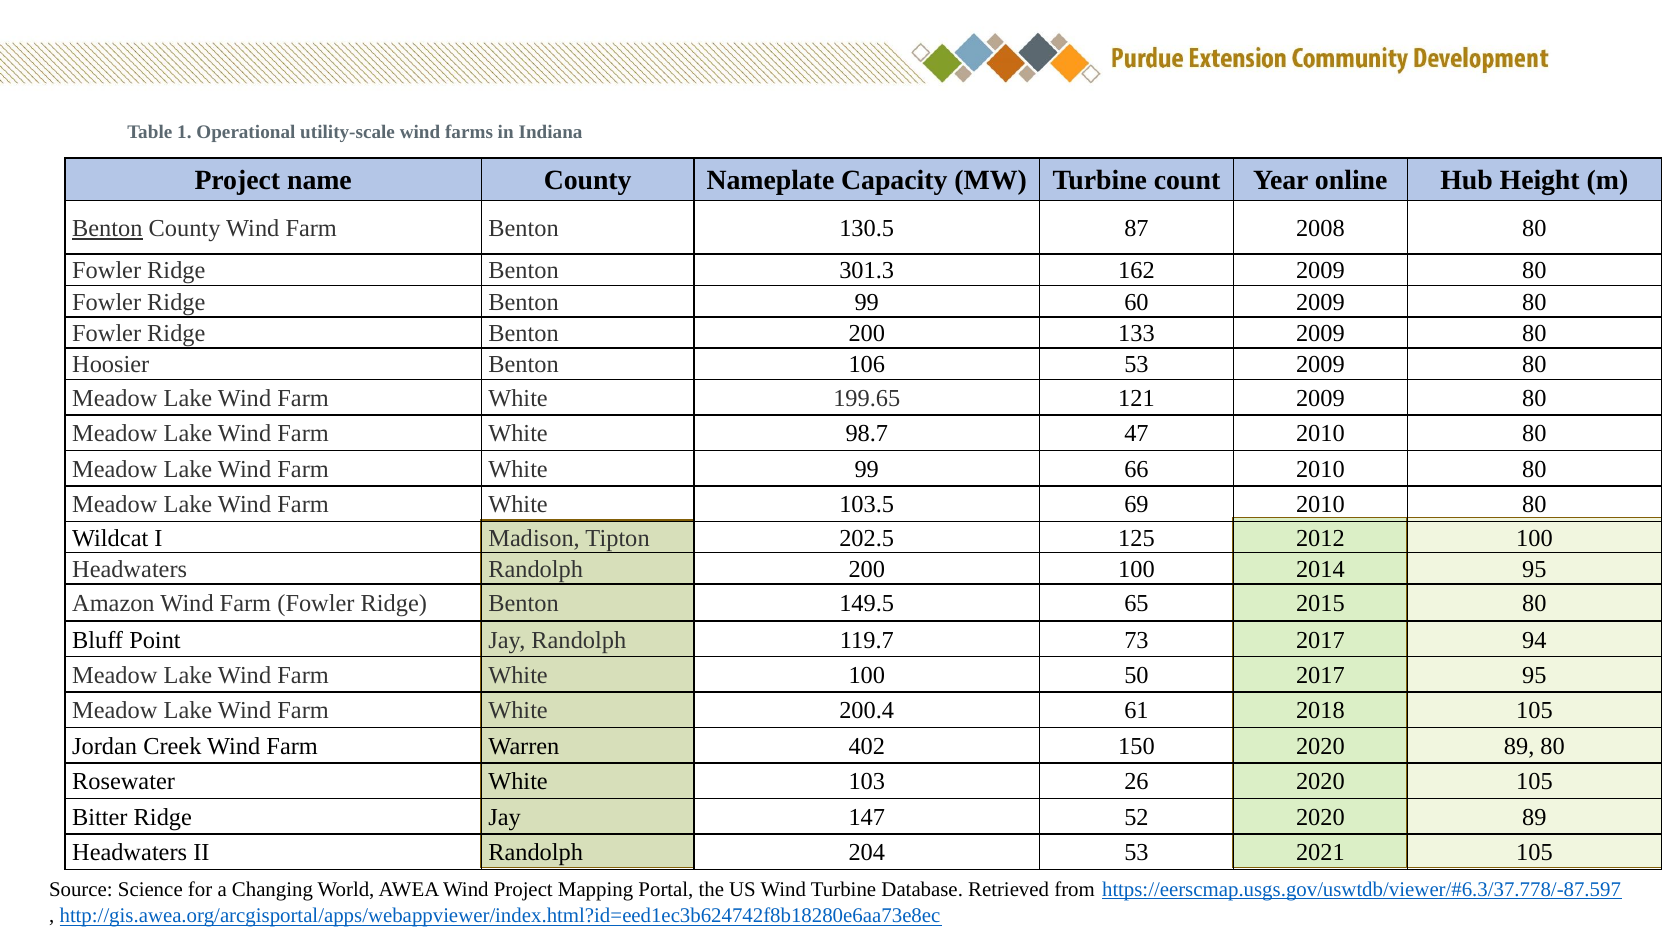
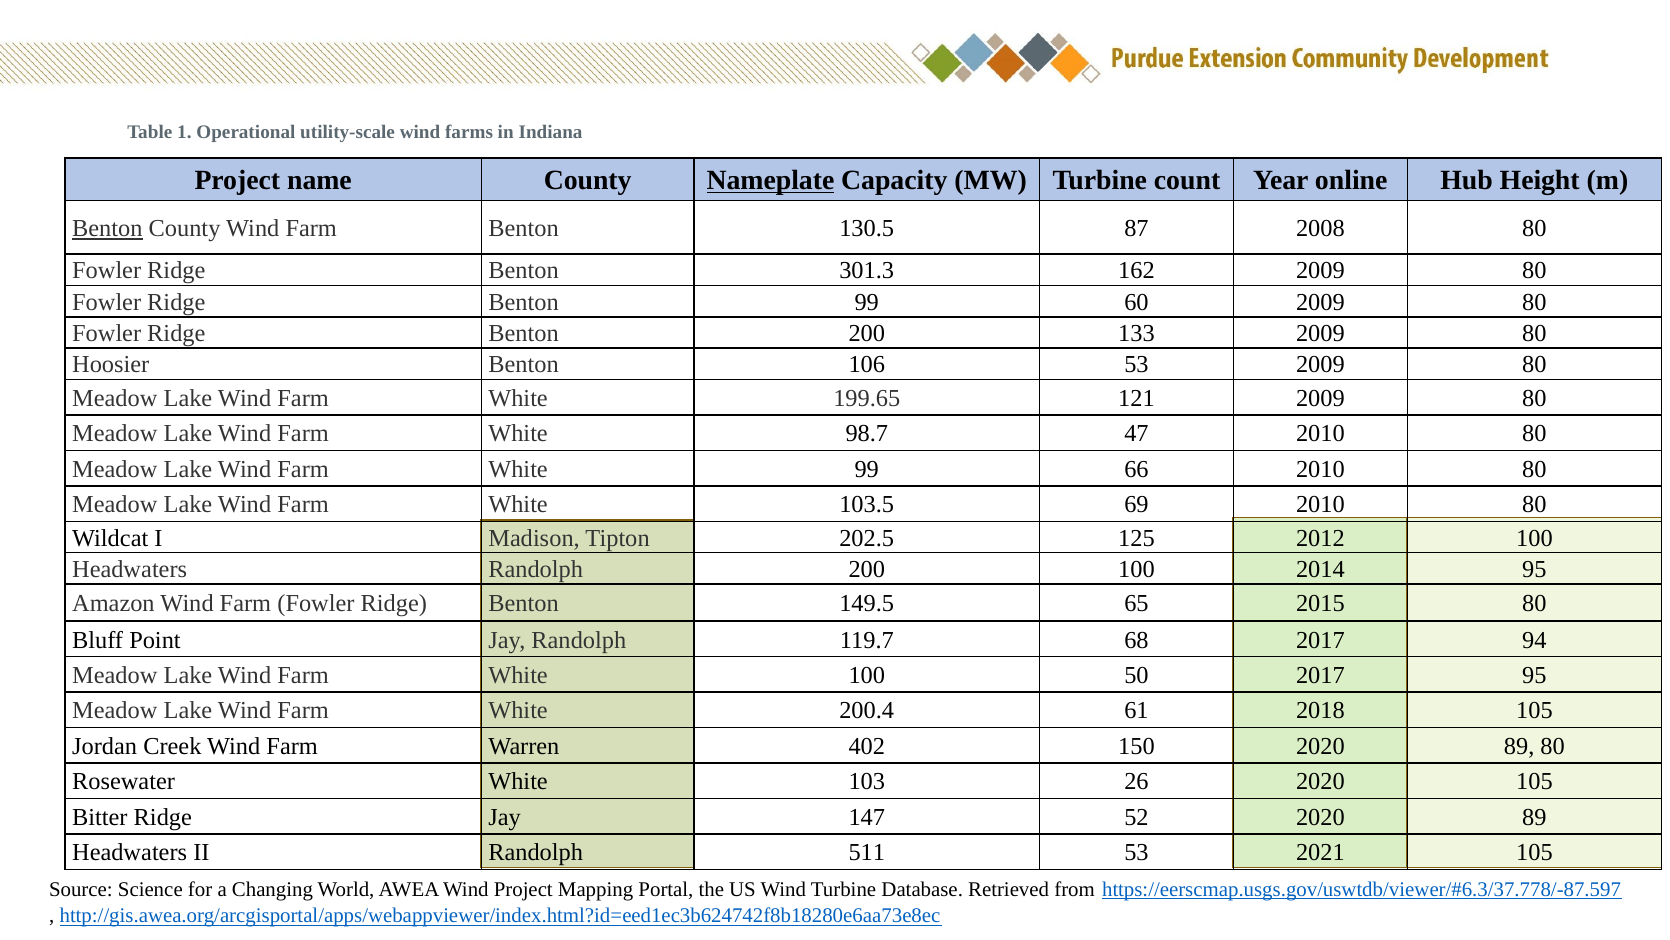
Nameplate underline: none -> present (770, 180)
73: 73 -> 68 (1136, 640)
204: 204 -> 511 (867, 852)
